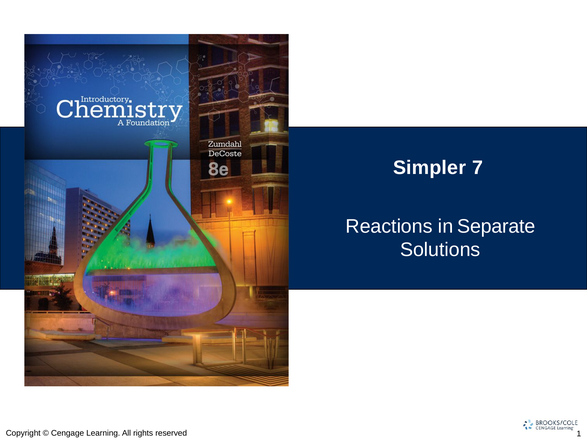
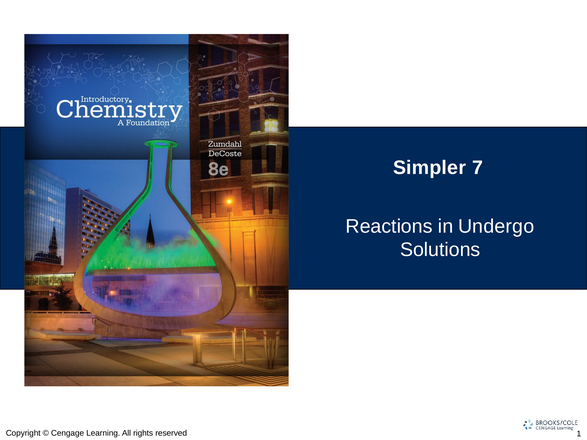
Separate: Separate -> Undergo (496, 226)
